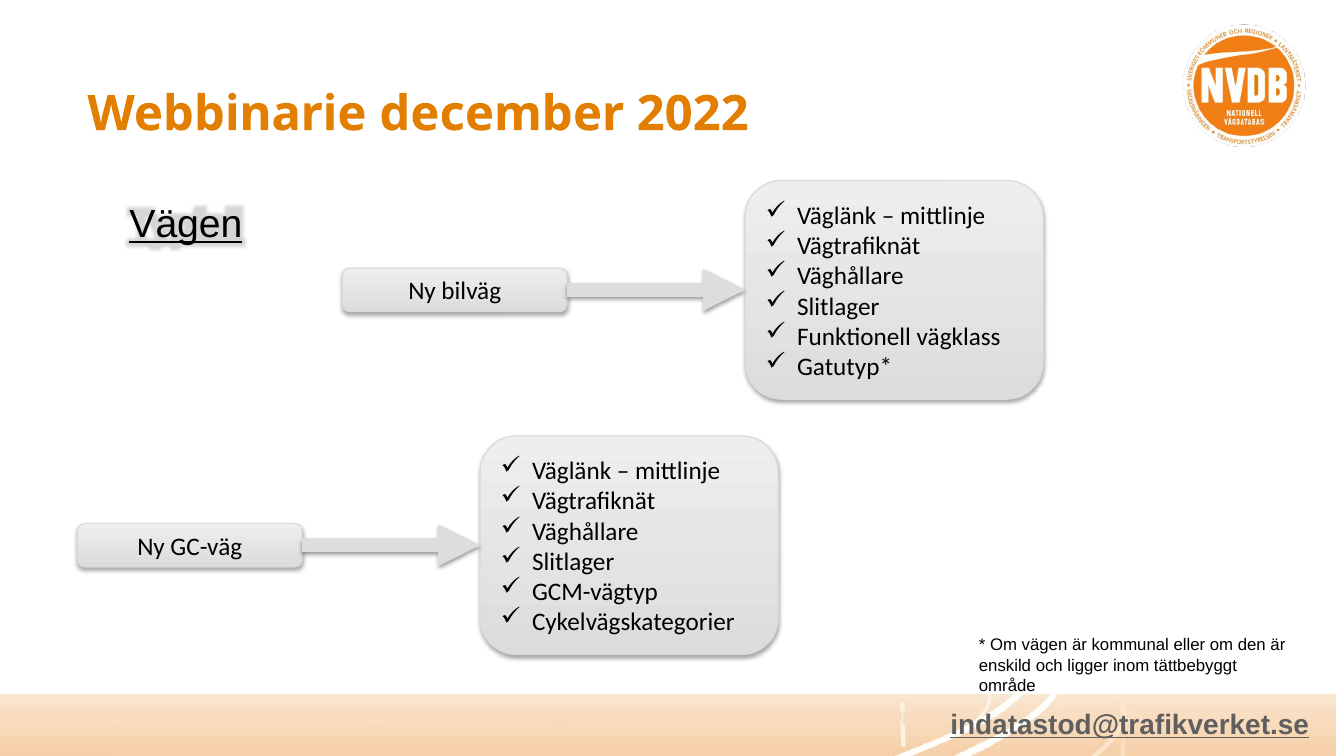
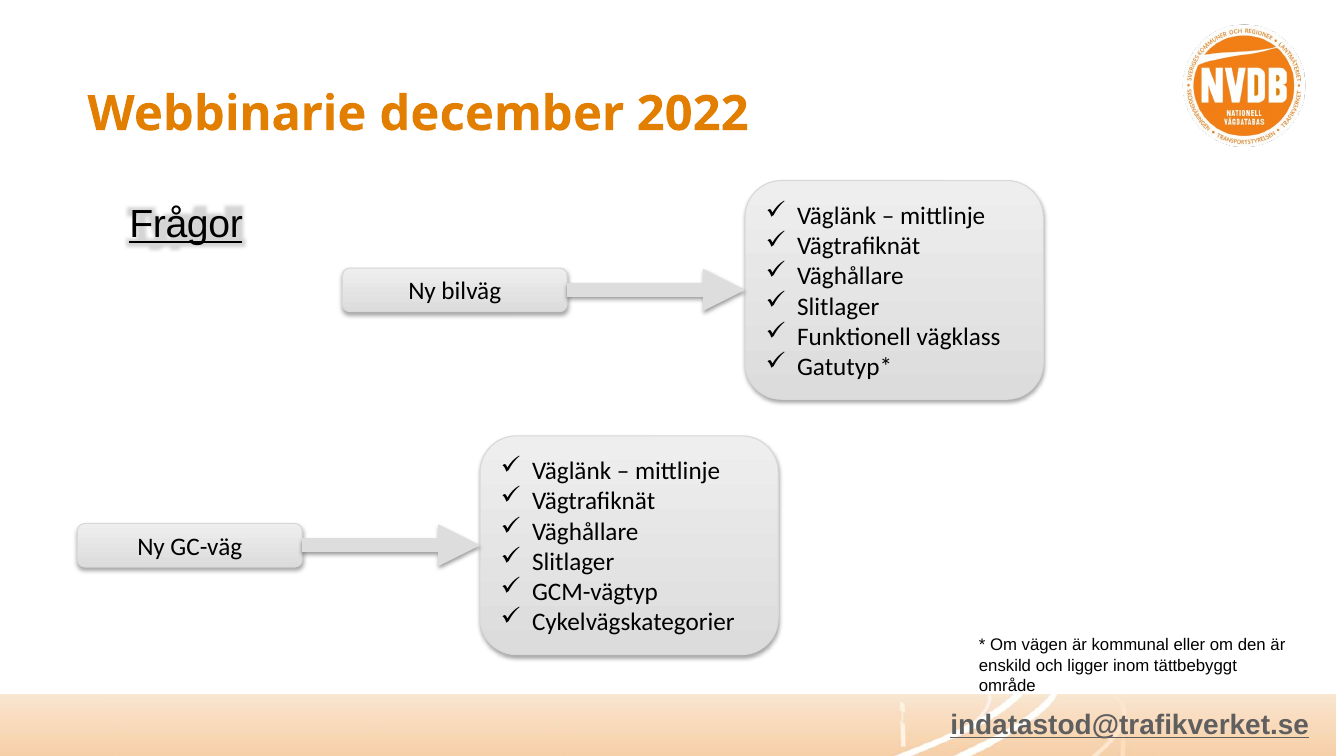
Vägen: Vägen -> Frågor (186, 225)
